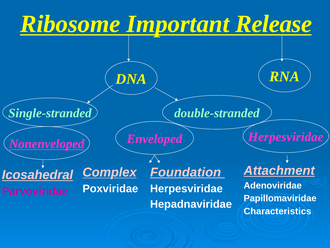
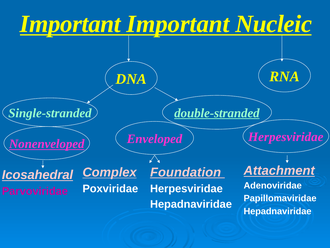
Ribosome: Ribosome -> Important (70, 24)
Release: Release -> Nucleic (274, 24)
double-stranded underline: none -> present (217, 113)
Characteristics: Characteristics -> Hepadnaviridae (278, 211)
